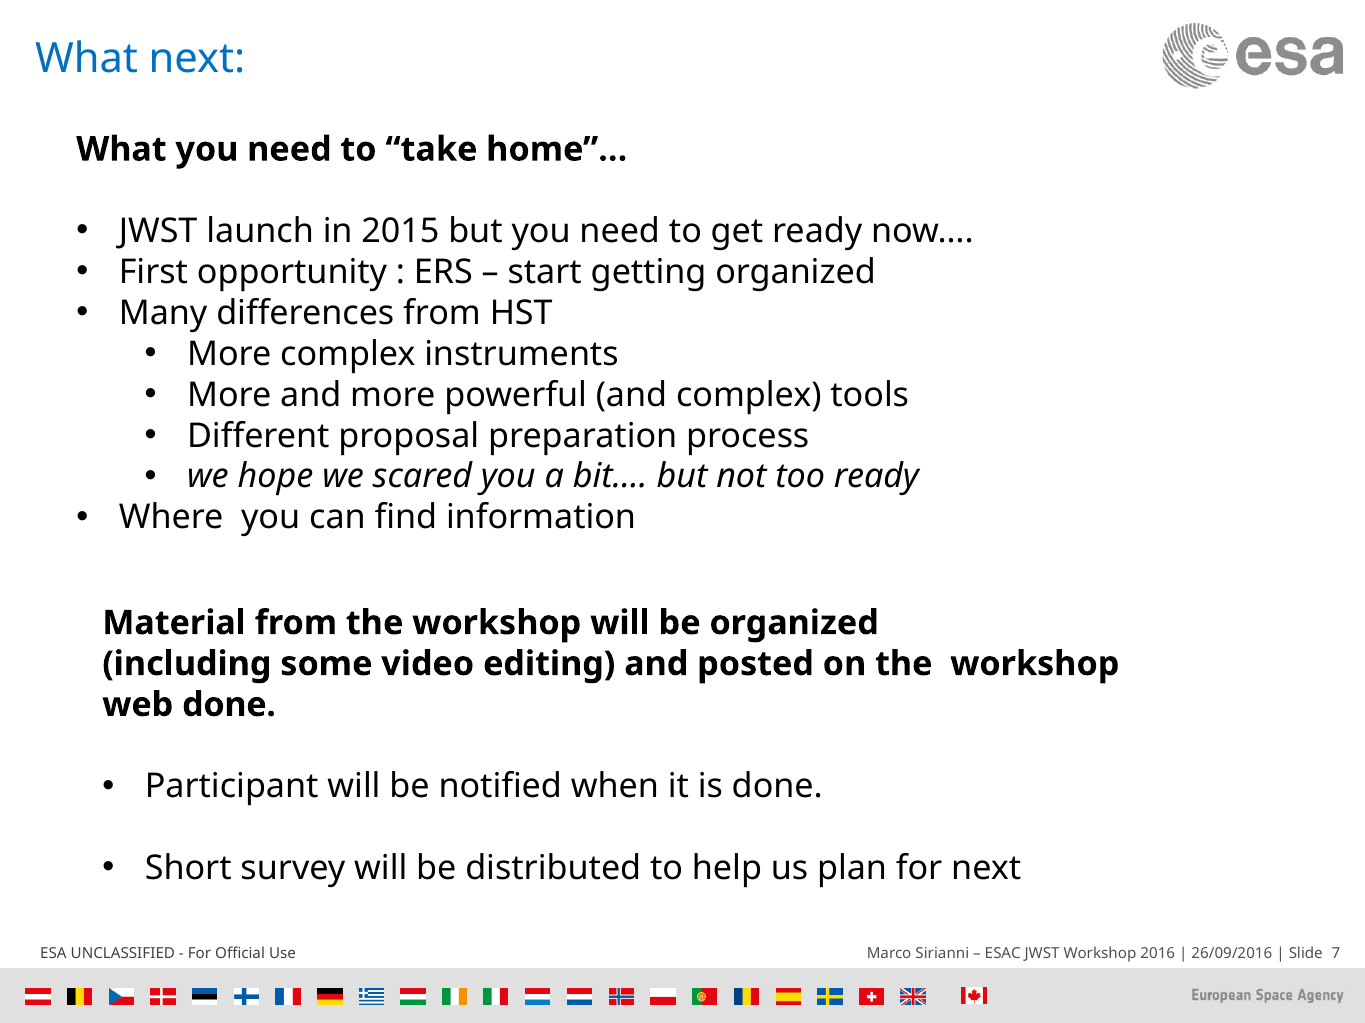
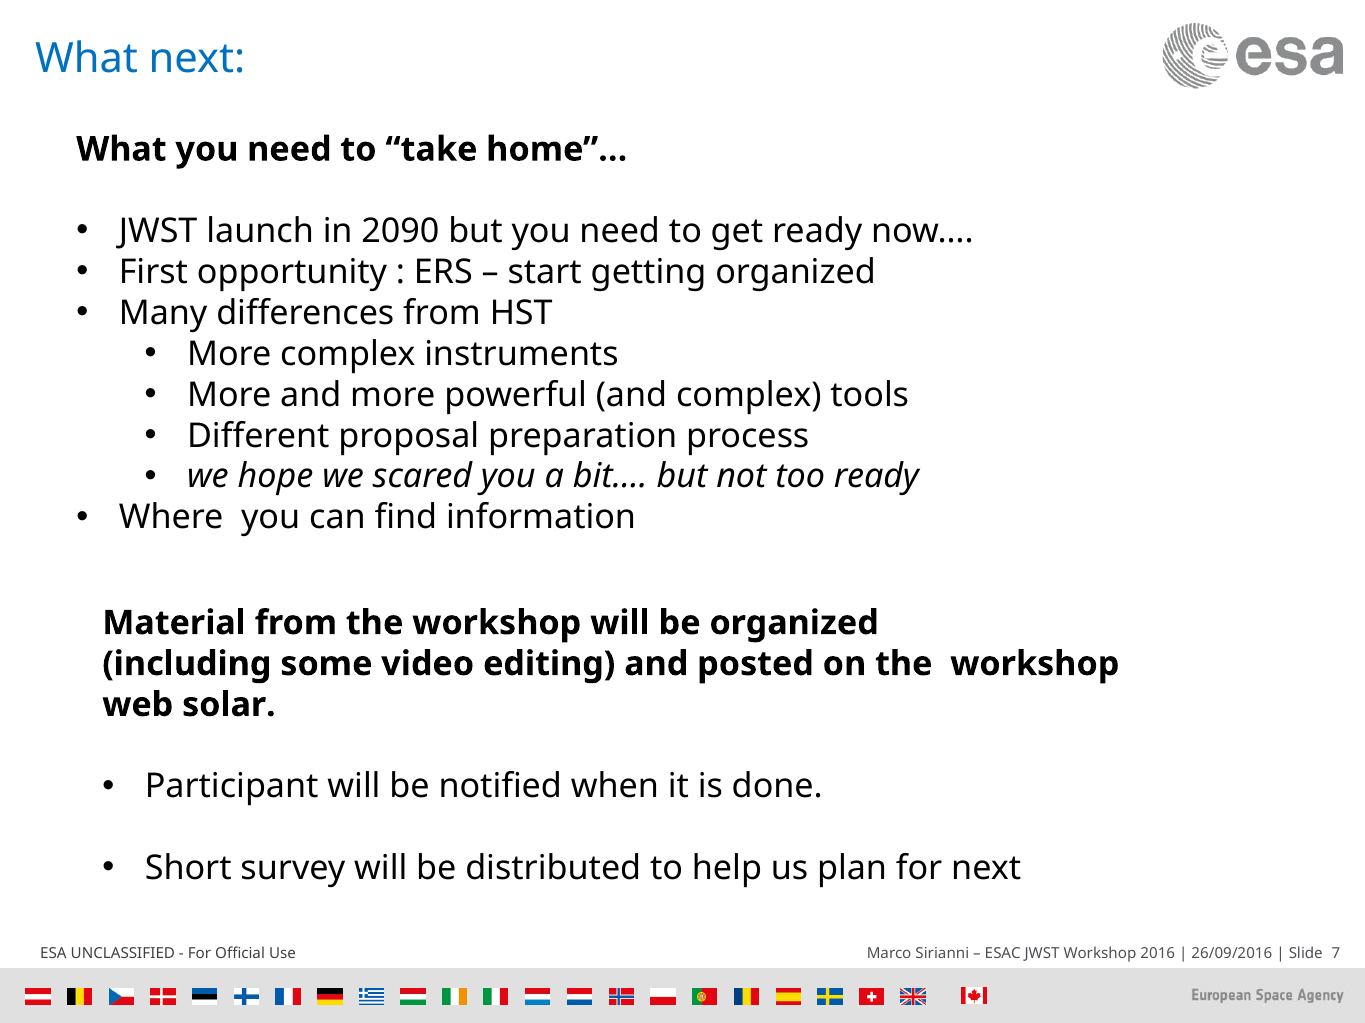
2015: 2015 -> 2090 (400, 231)
web done: done -> solar (229, 705)
